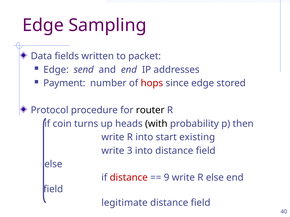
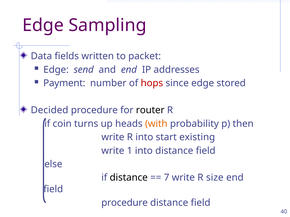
Protocol: Protocol -> Decided (50, 110)
with colour: black -> orange (156, 124)
3: 3 -> 1 (130, 151)
distance colour: red -> black (129, 178)
9: 9 -> 7 (167, 178)
R else: else -> size (215, 178)
legitimate: legitimate -> procedure (125, 203)
